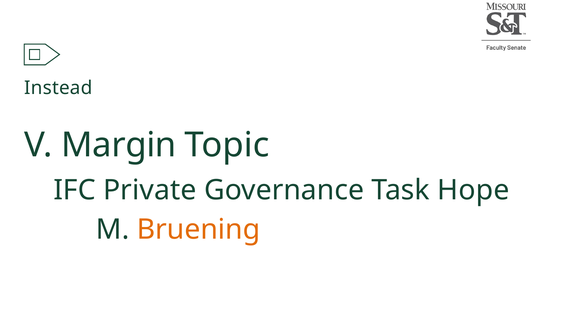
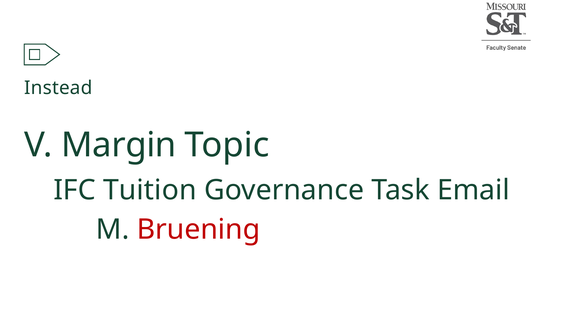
Private: Private -> Tuition (150, 190)
Hope: Hope -> Email (473, 190)
Bruening colour: orange -> red (199, 230)
